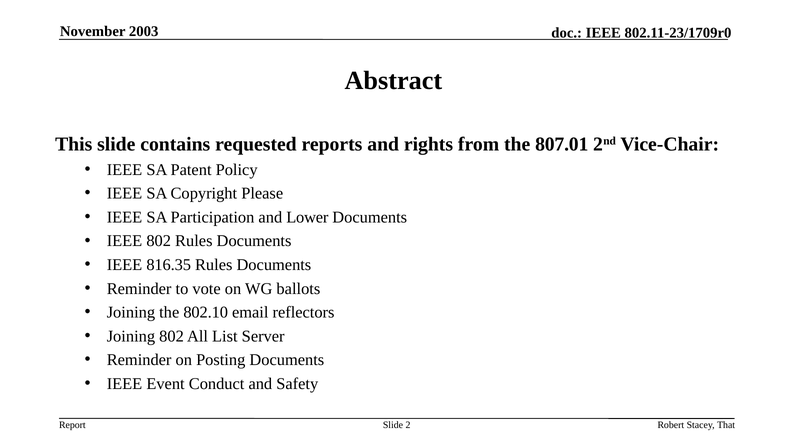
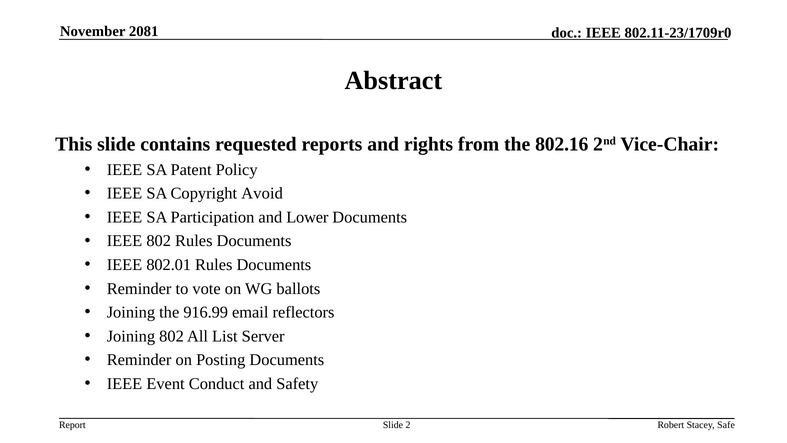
2003: 2003 -> 2081 (144, 31)
807.01: 807.01 -> 802.16 (562, 144)
Please: Please -> Avoid (262, 193)
816.35: 816.35 -> 802.01 (169, 265)
802.10: 802.10 -> 916.99 (206, 312)
That: That -> Safe (726, 425)
